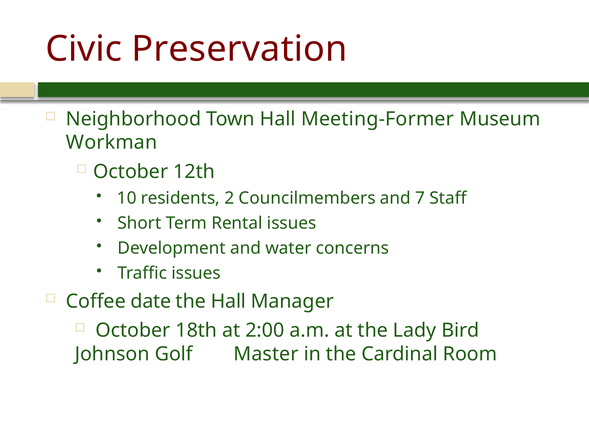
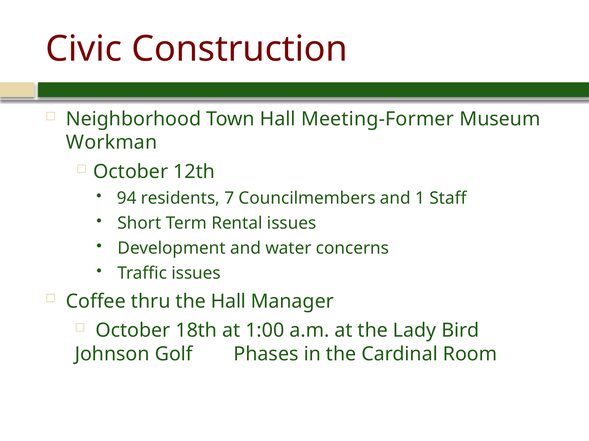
Preservation: Preservation -> Construction (240, 49)
10: 10 -> 94 (127, 198)
2: 2 -> 7 (229, 198)
7: 7 -> 1 (420, 198)
date: date -> thru (151, 302)
2:00: 2:00 -> 1:00 (265, 331)
Master: Master -> Phases (266, 355)
